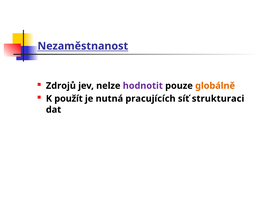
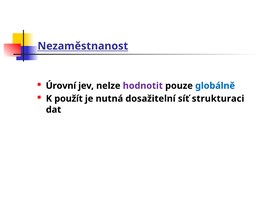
Zdrojů: Zdrojů -> Úrovní (61, 86)
globálně colour: orange -> blue (215, 86)
pracujících: pracujících -> dosažitelní (150, 99)
